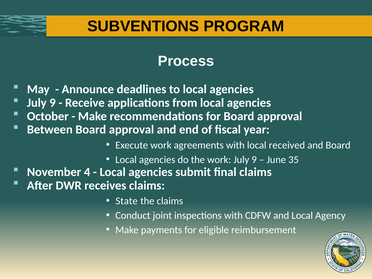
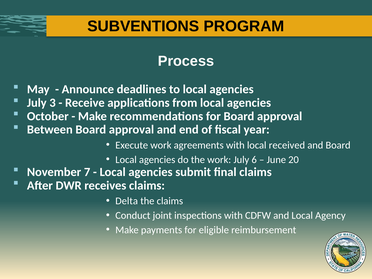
9: 9 -> 3 (53, 103)
work July 9: 9 -> 6 (254, 160)
35: 35 -> 20 (293, 160)
4: 4 -> 7 (87, 172)
State: State -> Delta (127, 201)
